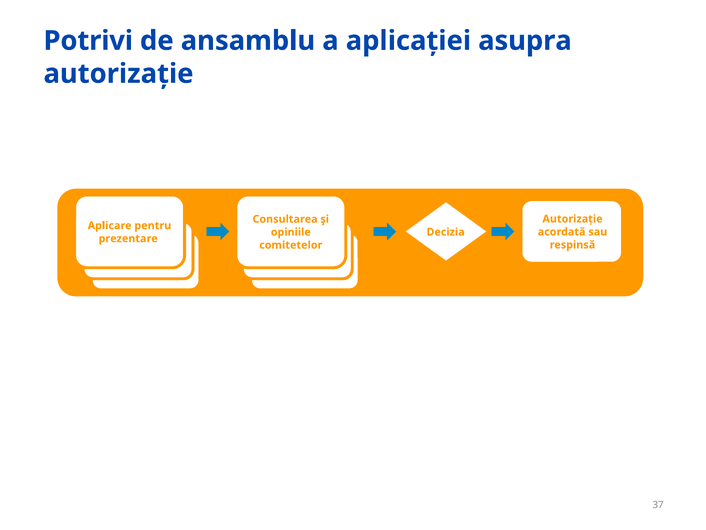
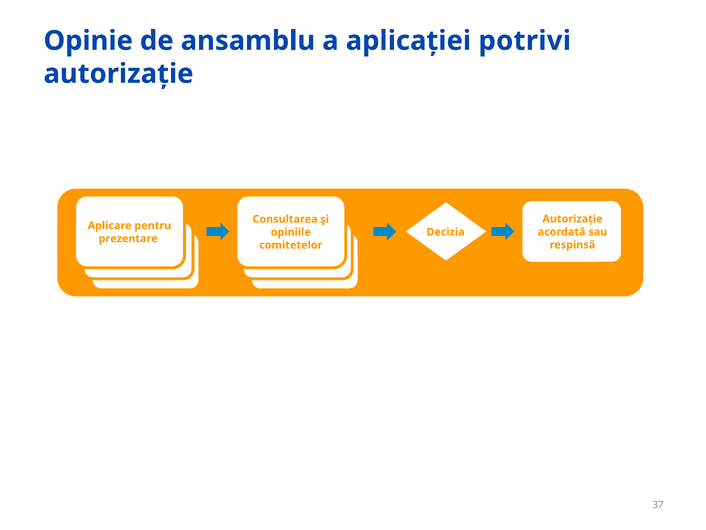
Potrivi: Potrivi -> Opinie (88, 41)
asupra: asupra -> potrivi (525, 41)
